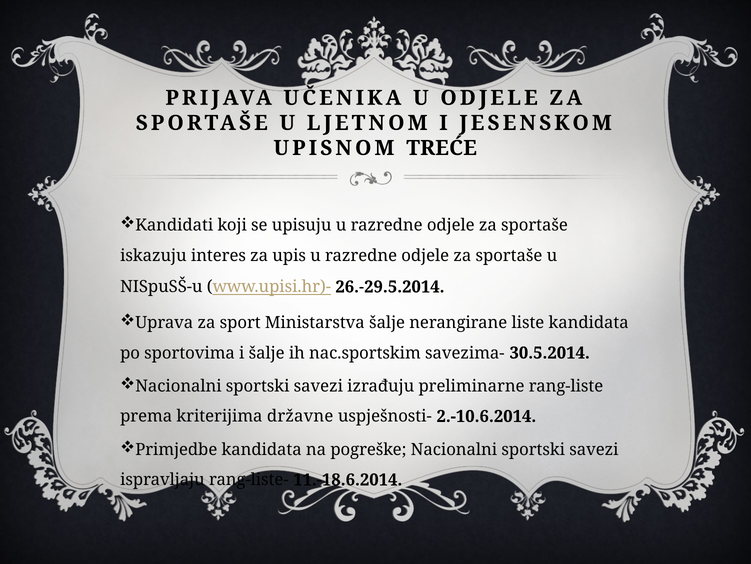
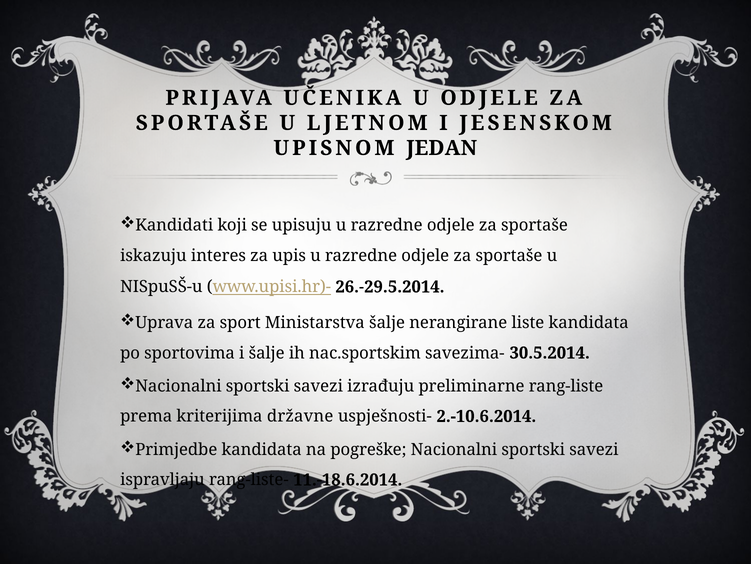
TREĆE: TREĆE -> JEDAN (442, 148)
